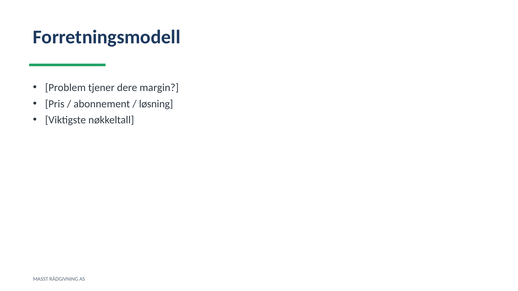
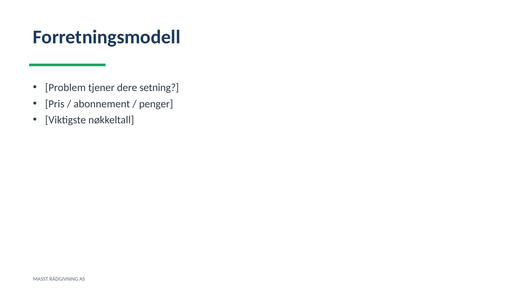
margin: margin -> setning (159, 88)
løsning: løsning -> penger (156, 104)
